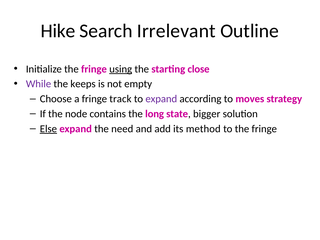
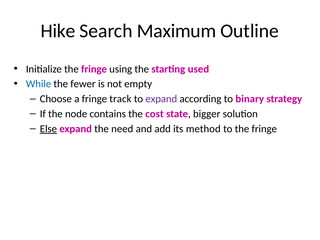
Irrelevant: Irrelevant -> Maximum (176, 31)
using underline: present -> none (121, 69)
close: close -> used (198, 69)
While colour: purple -> blue (39, 84)
keeps: keeps -> fewer (83, 84)
moves: moves -> binary (250, 99)
long: long -> cost (154, 114)
